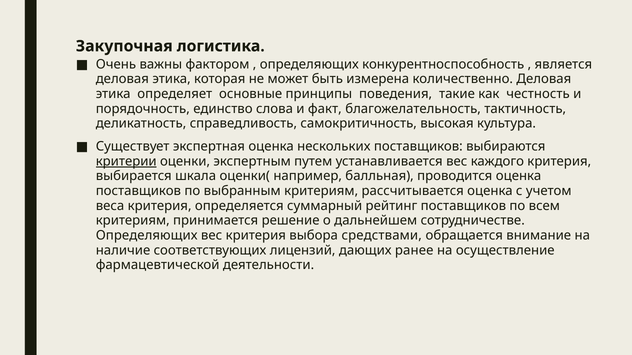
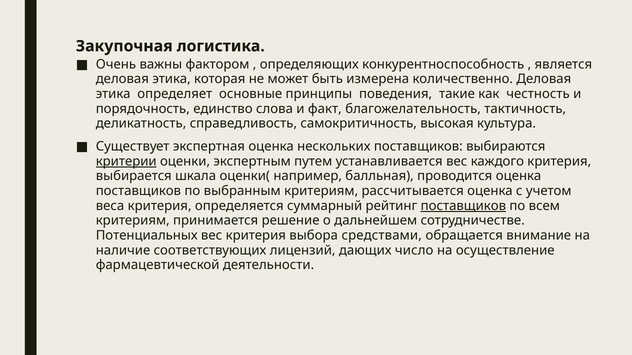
поставщиков underline: none -> present (463, 206)
Определяющих: Определяющих -> Потенциальных (147, 236)
ранее: ранее -> число (414, 251)
